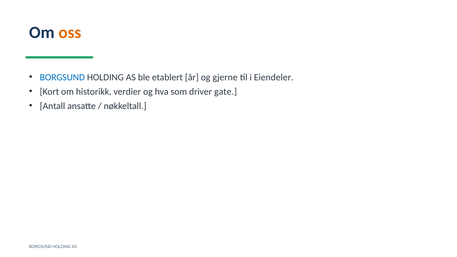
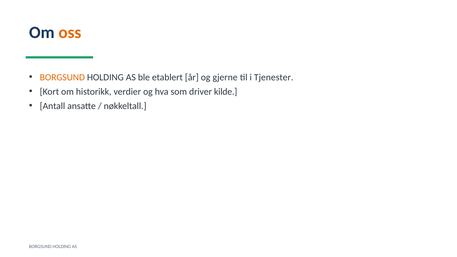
BORGSUND colour: blue -> orange (62, 77)
Eiendeler: Eiendeler -> Tjenester (274, 77)
gate: gate -> kilde (226, 92)
